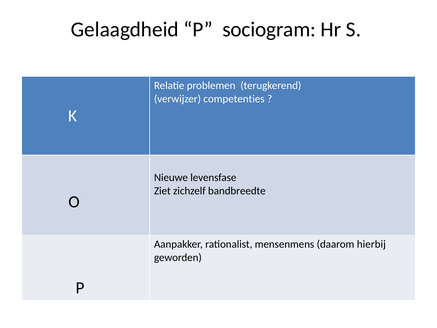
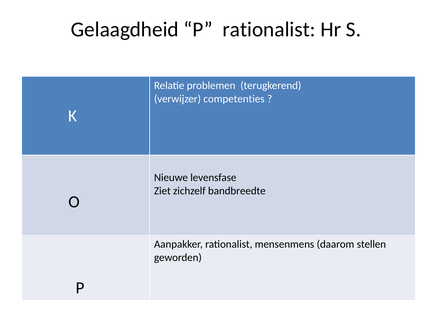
P sociogram: sociogram -> rationalist (269, 30)
hierbij: hierbij -> stellen (371, 244)
